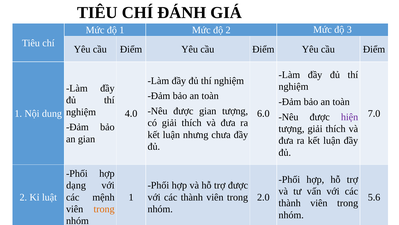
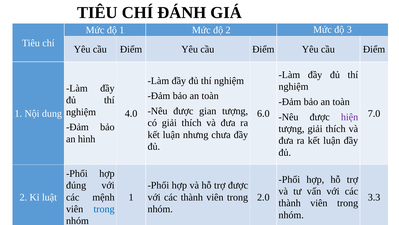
an gian: gian -> hình (87, 139)
dạng: dạng -> đúng (76, 185)
5.6: 5.6 -> 3.3 (374, 197)
trong colour: orange -> blue (104, 209)
